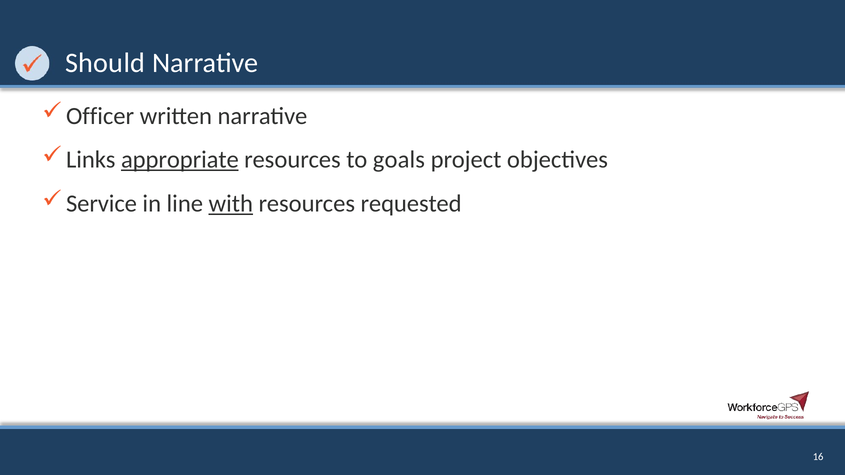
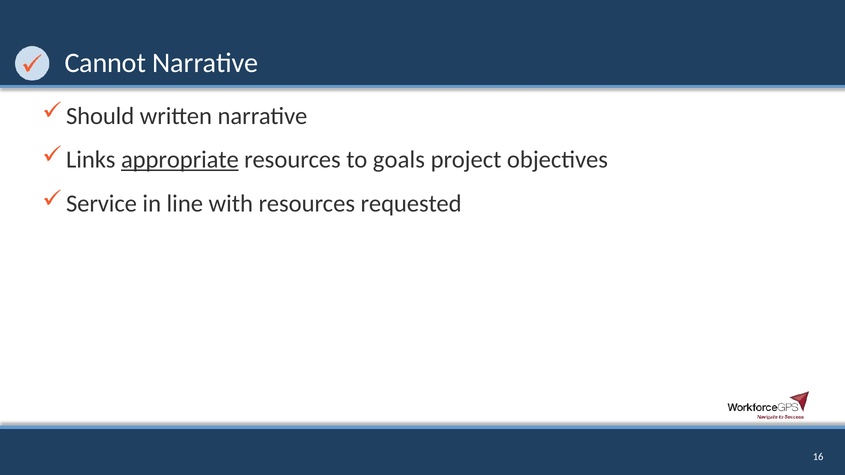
Should: Should -> Cannot (105, 63)
Officer: Officer -> Should (100, 116)
with underline: present -> none (231, 204)
